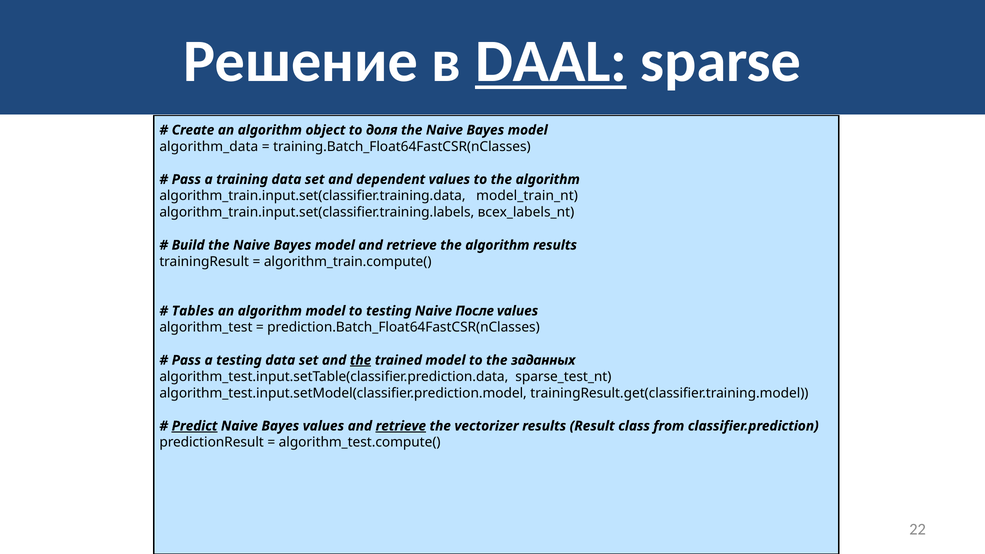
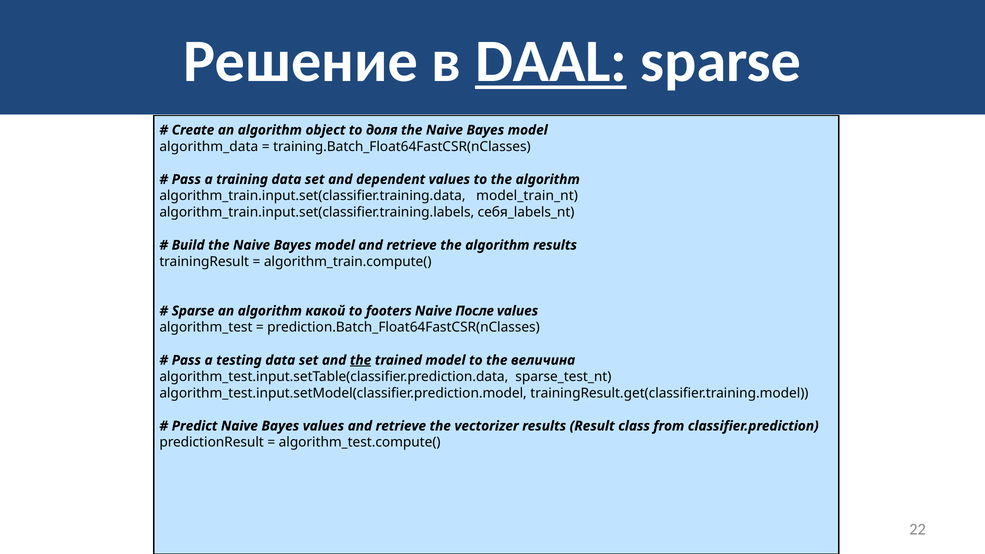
всех_labels_nt: всех_labels_nt -> себя_labels_nt (526, 212)
Tables: Tables -> Sparse (193, 311)
algorithm model: model -> какой (325, 311)
to testing: testing -> footers (389, 311)
заданных: заданных -> величина (543, 360)
Predict underline: present -> none (195, 426)
retrieve underline: present -> none (401, 426)
